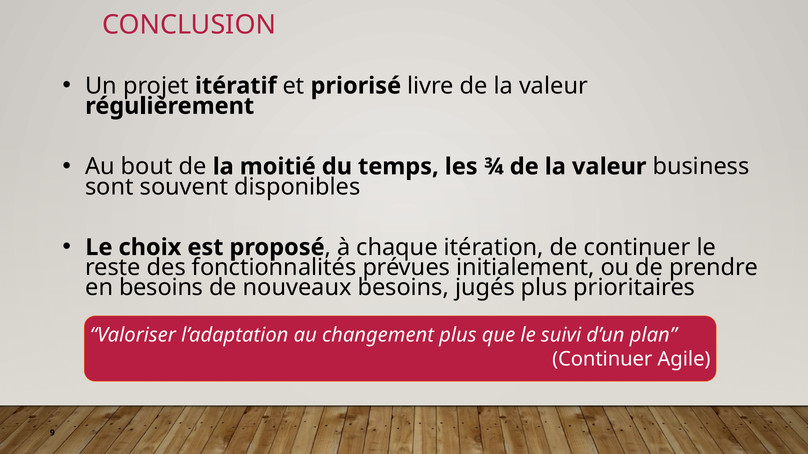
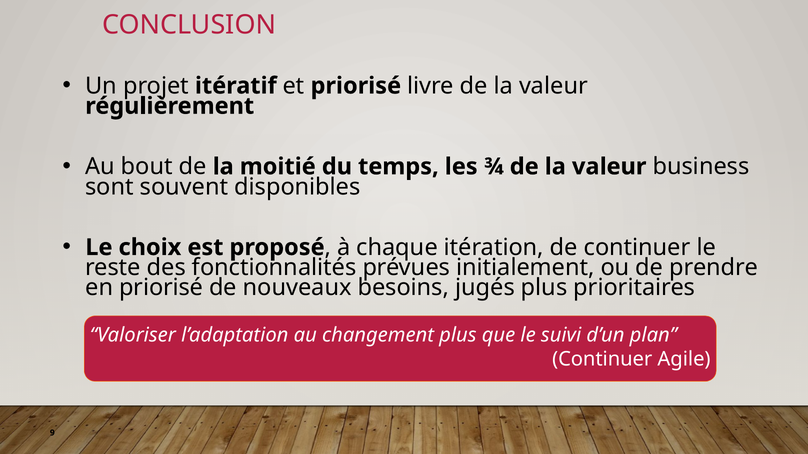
en besoins: besoins -> priorisé (161, 288)
